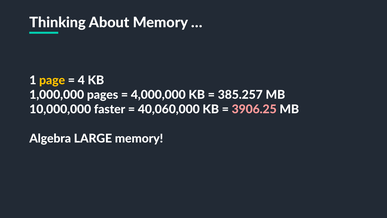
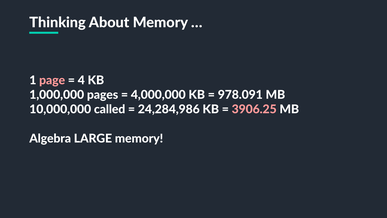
page colour: yellow -> pink (52, 80)
385.257: 385.257 -> 978.091 (240, 95)
faster: faster -> called (110, 109)
40,060,000: 40,060,000 -> 24,284,986 (169, 109)
